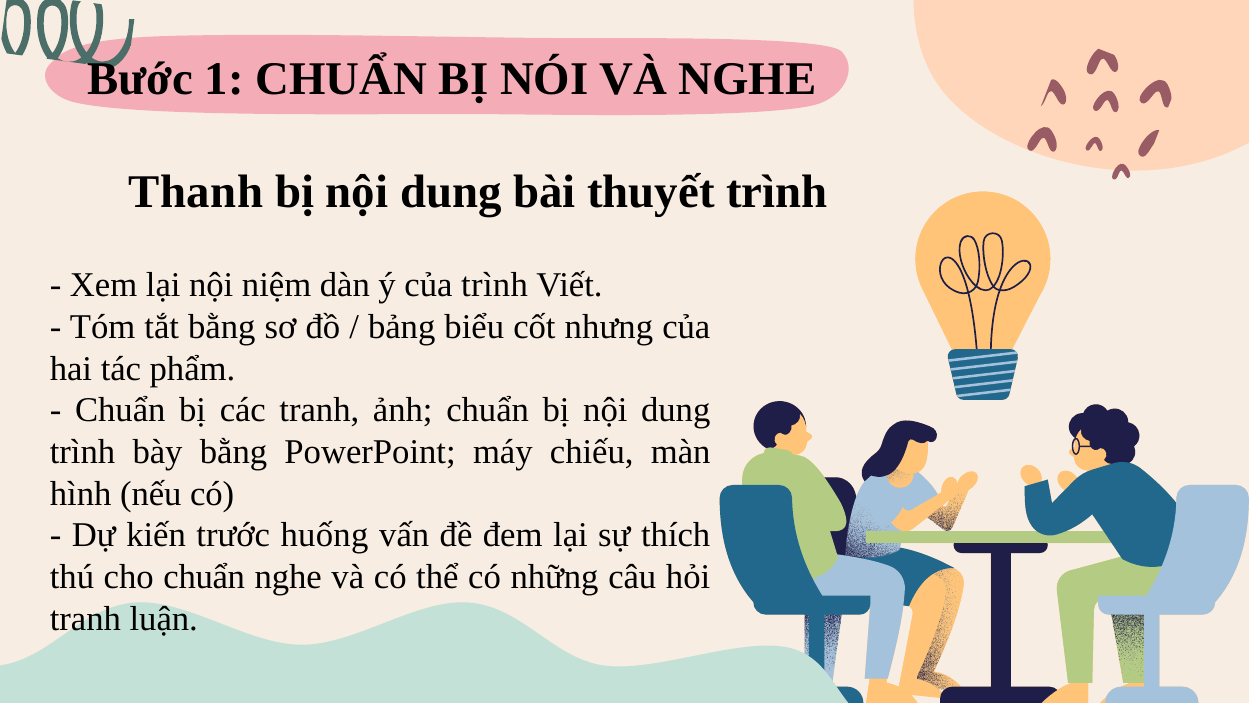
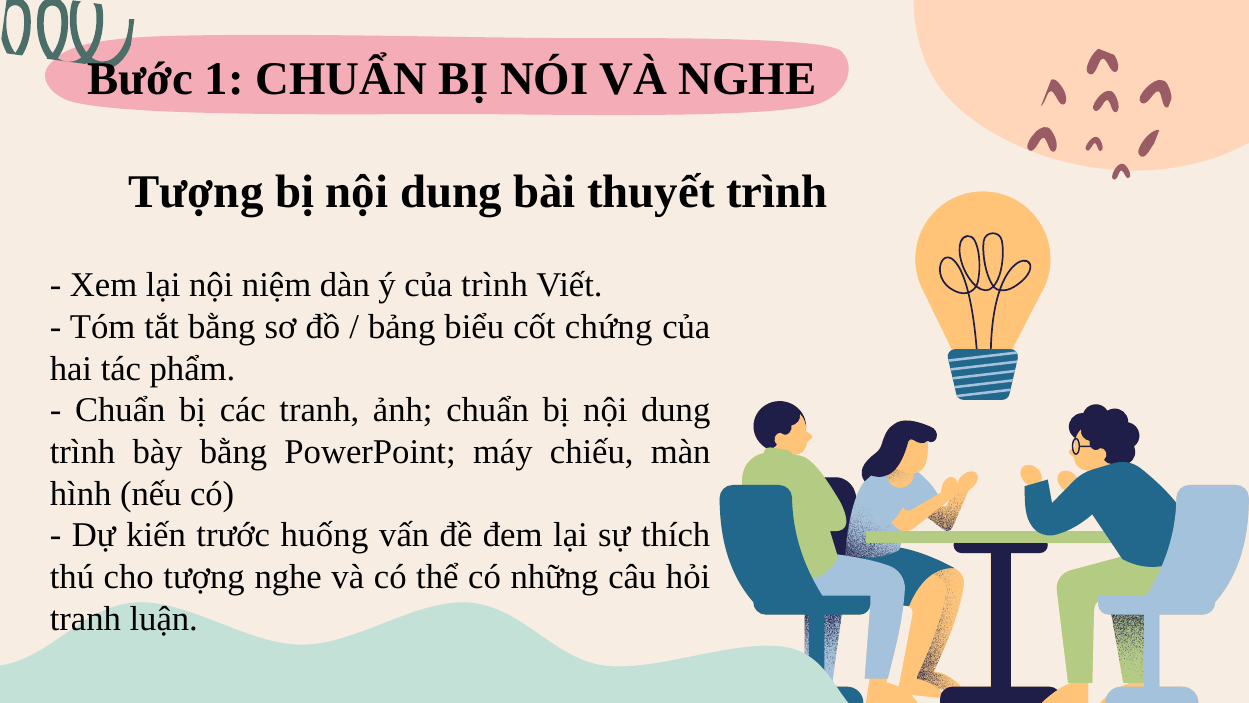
Thanh: Thanh -> Tượng (196, 192)
nhưng: nhưng -> chứng (609, 327)
cho chuẩn: chuẩn -> tượng (204, 577)
